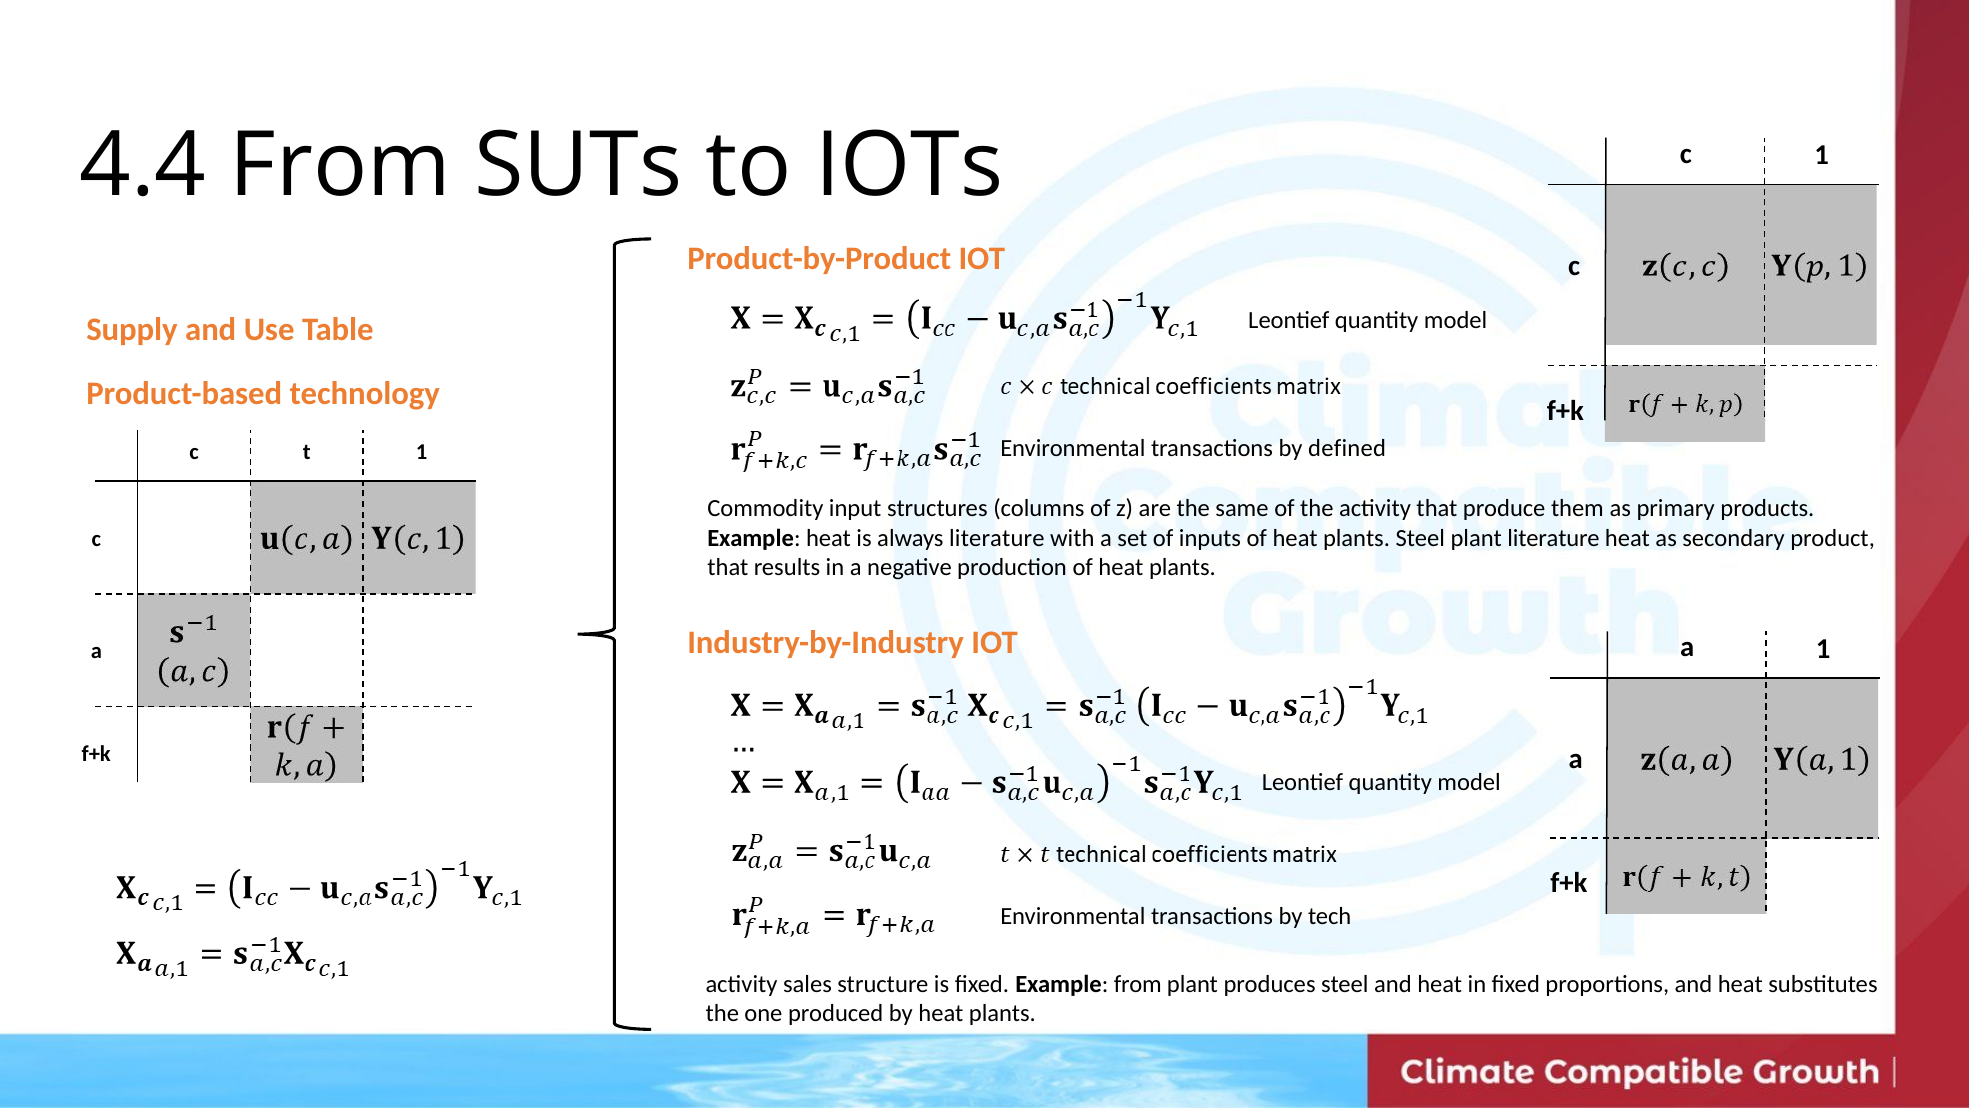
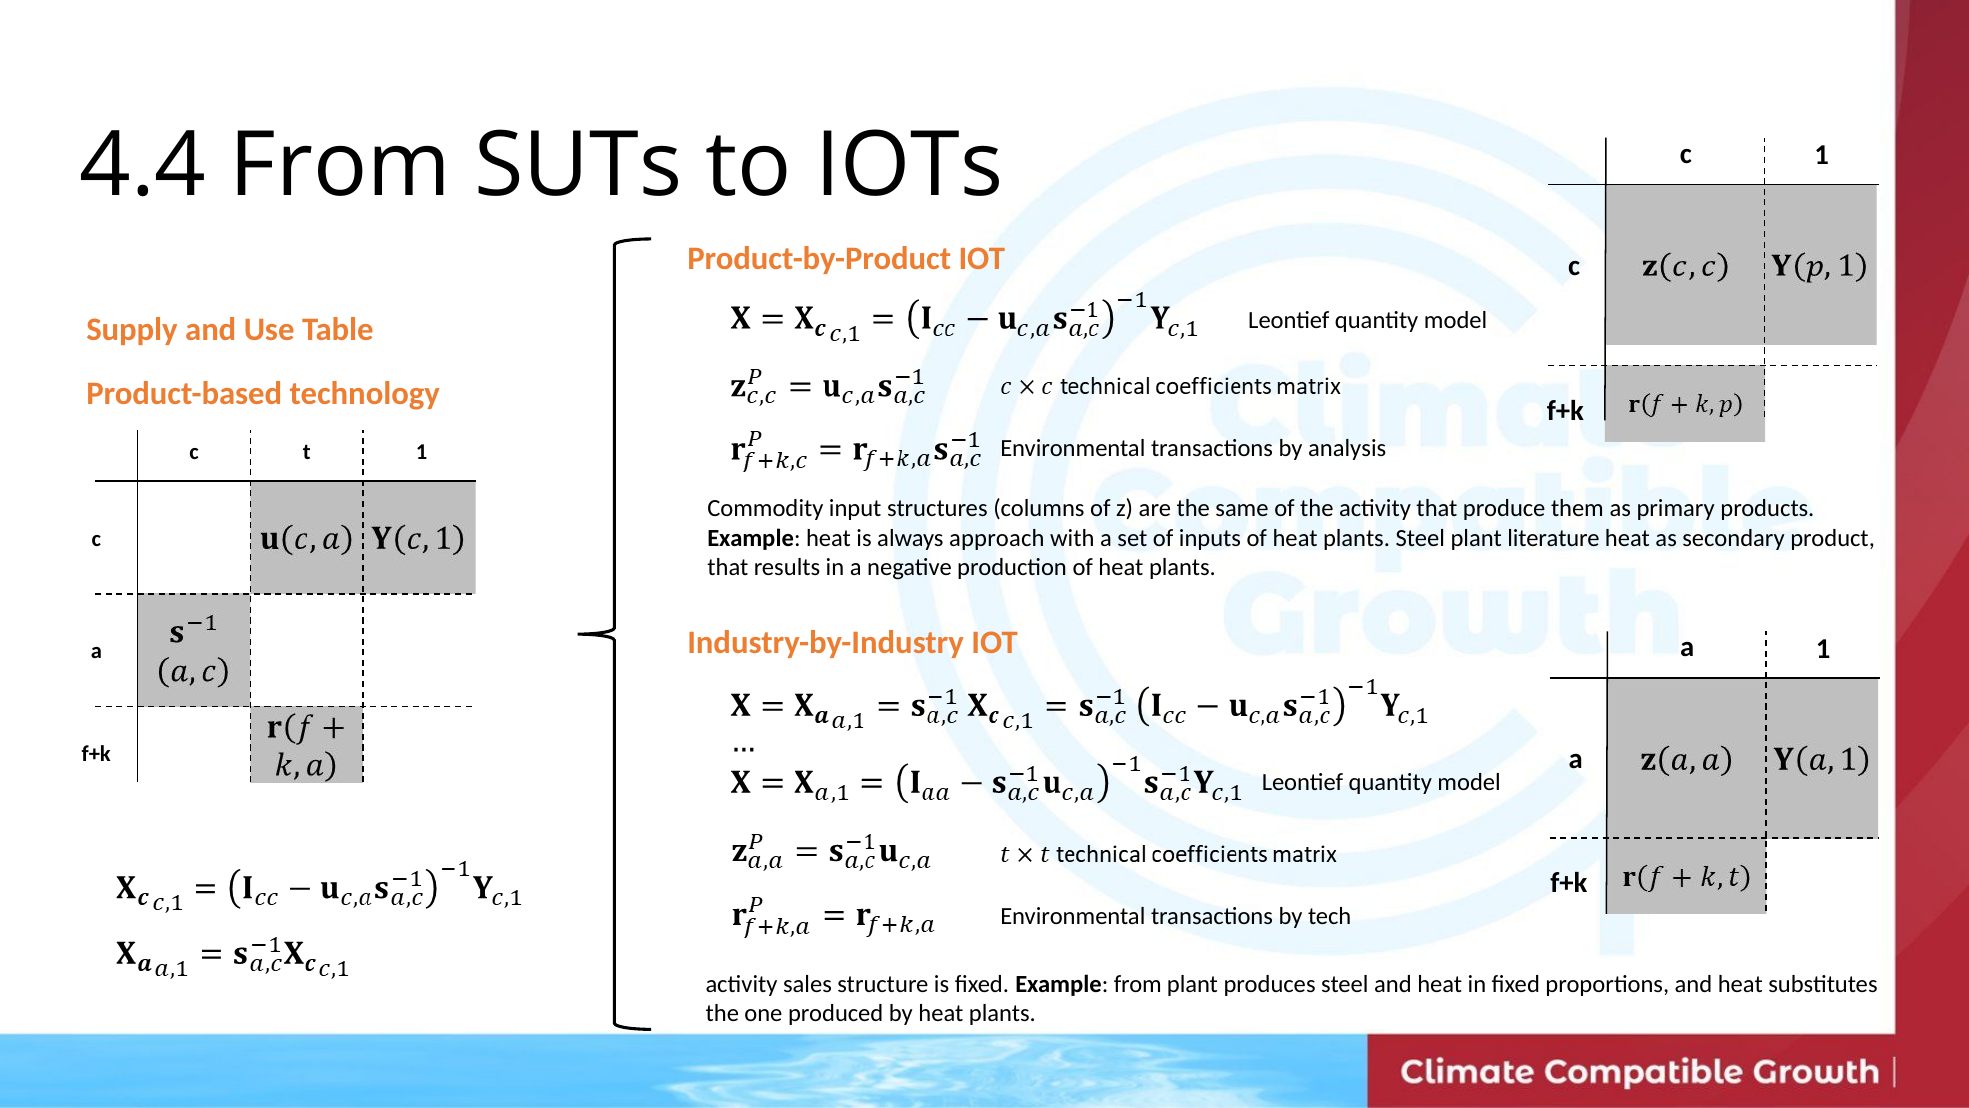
defined: defined -> analysis (1347, 448)
always literature: literature -> approach (997, 538)
